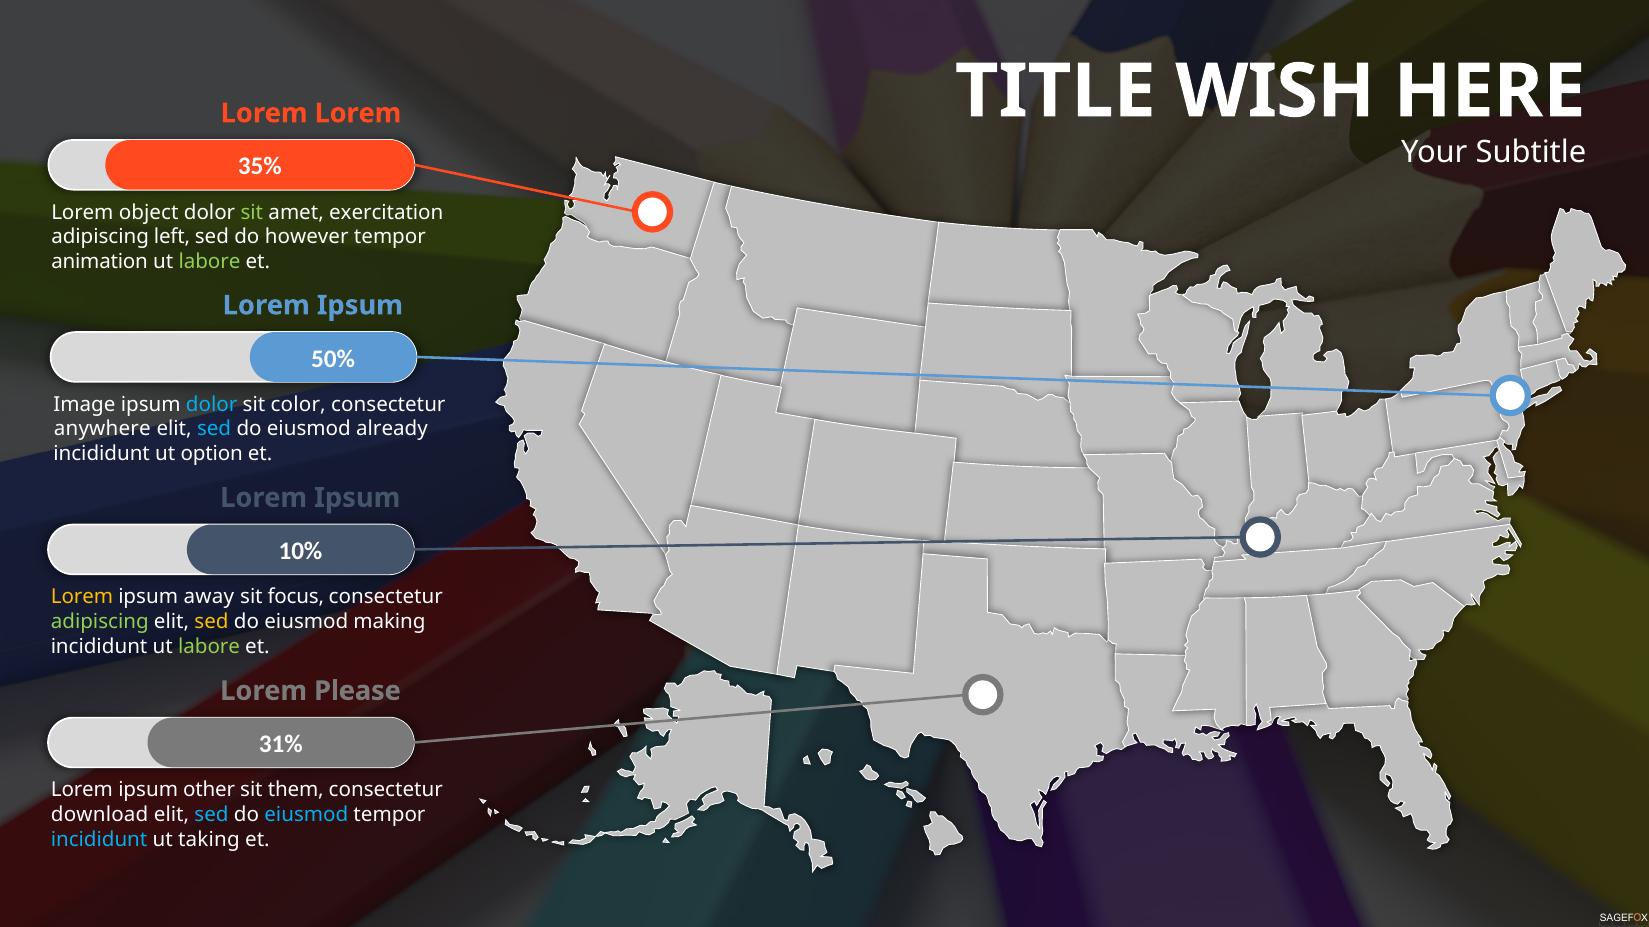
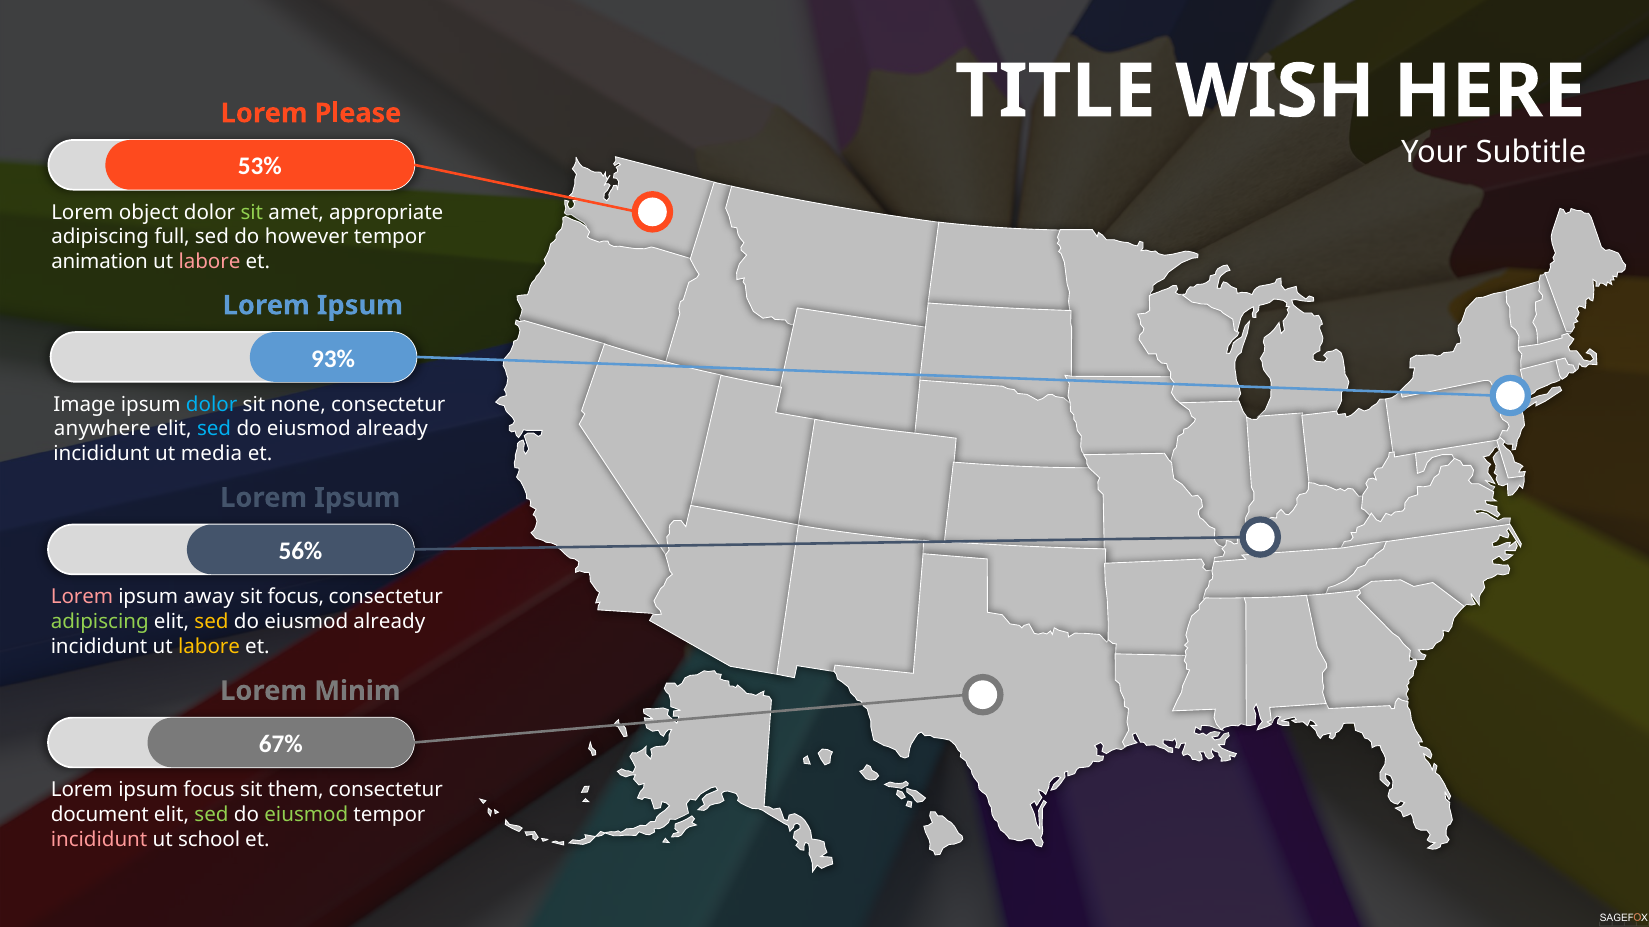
Lorem: Lorem -> Please (358, 113)
35%: 35% -> 53% (260, 167)
exercitation: exercitation -> appropriate (386, 212)
left: left -> full (172, 237)
labore colour: light green -> pink (209, 262)
50%: 50% -> 93% (333, 359)
color: color -> none (298, 405)
option: option -> media (212, 454)
10%: 10% -> 56% (300, 551)
Lorem colour: yellow -> pink (82, 597)
making: making -> already (389, 622)
labore colour: light green -> yellow (209, 647)
Please: Please -> Minim (357, 691)
31%: 31% -> 67% (281, 745)
ipsum other: other -> focus (209, 790)
download: download -> document (100, 815)
sed colour: light blue -> light green (211, 815)
eiusmod colour: light blue -> light green (306, 815)
incididunt colour: light blue -> pink (99, 840)
taking: taking -> school (209, 840)
